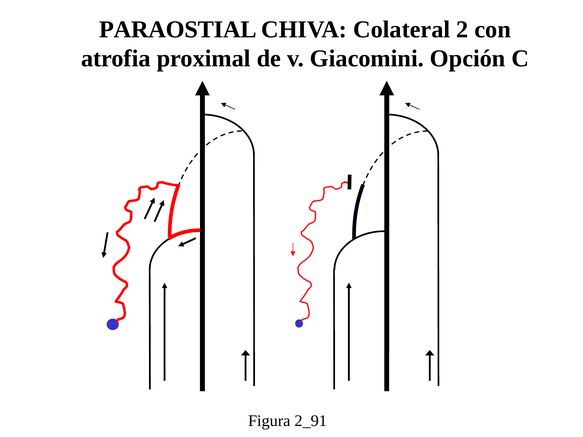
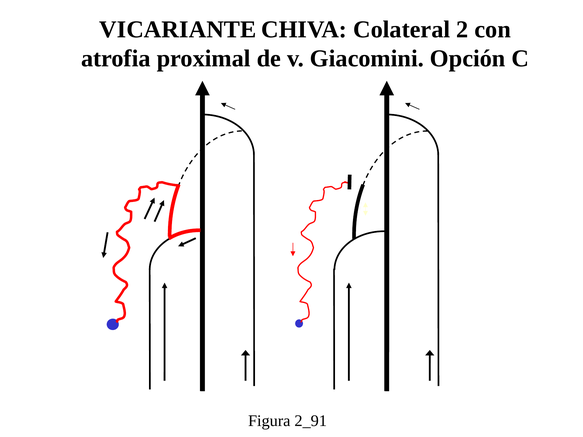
PARAOSTIAL: PARAOSTIAL -> VICARIANTE (178, 29)
